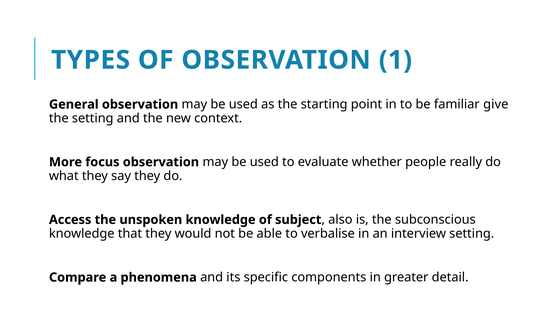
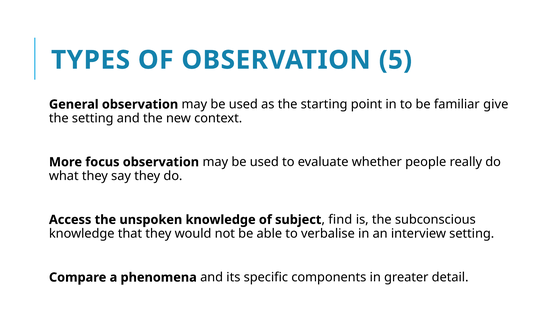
1: 1 -> 5 (395, 60)
also: also -> find (340, 220)
